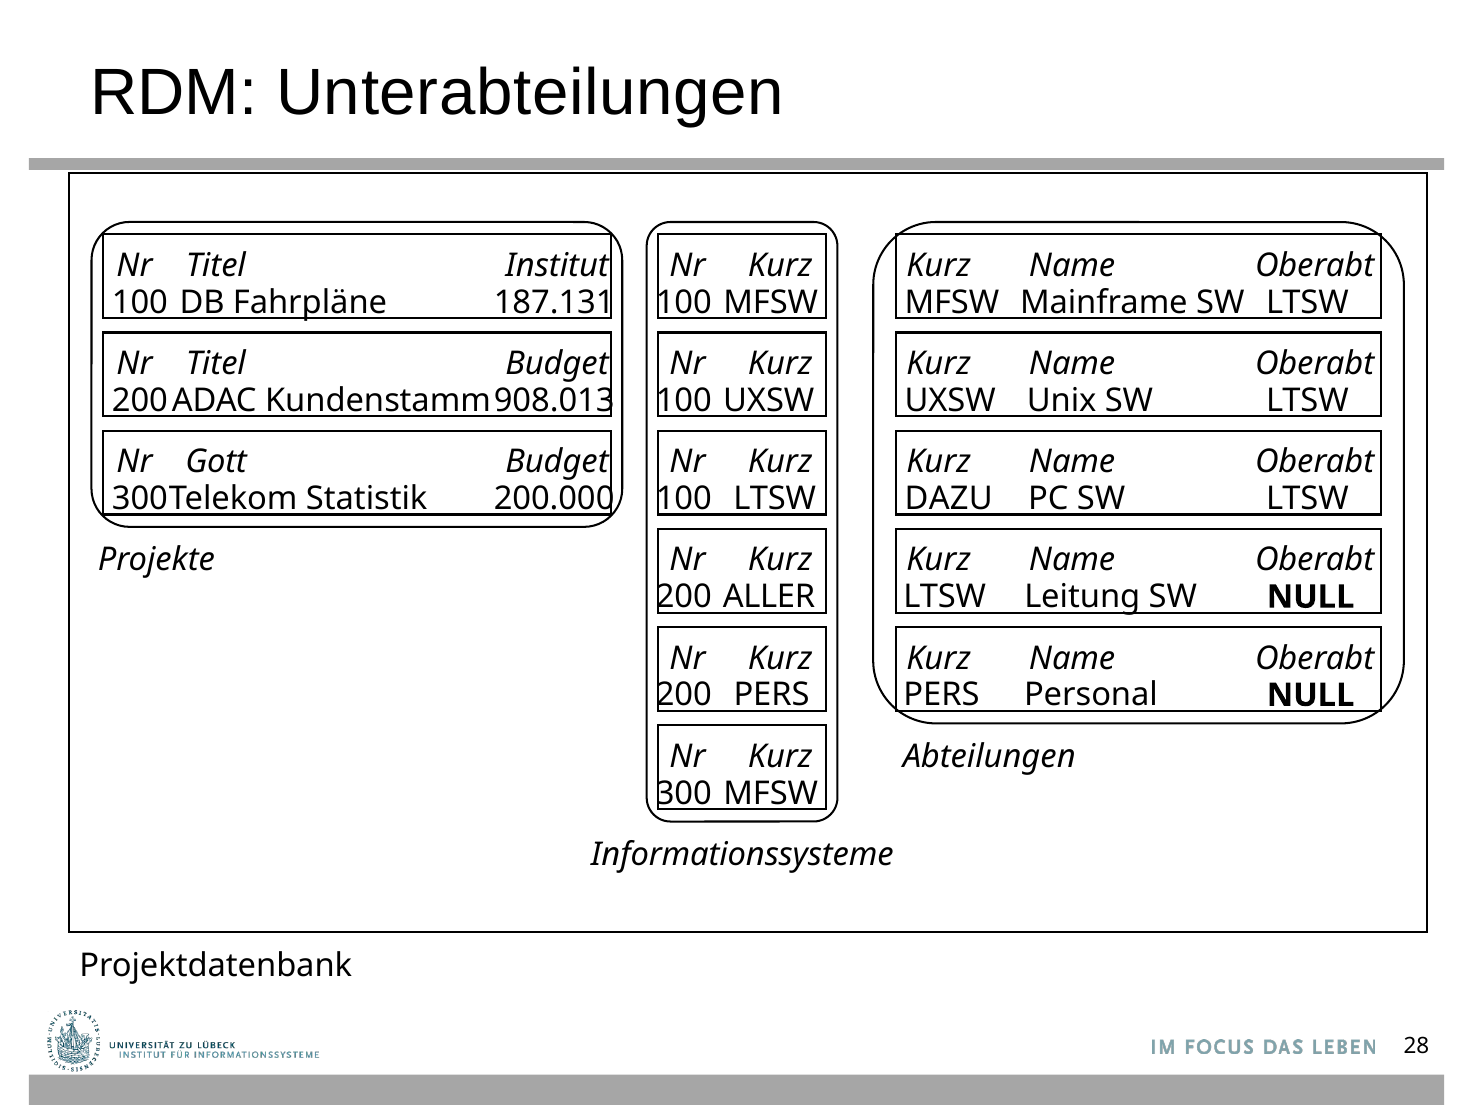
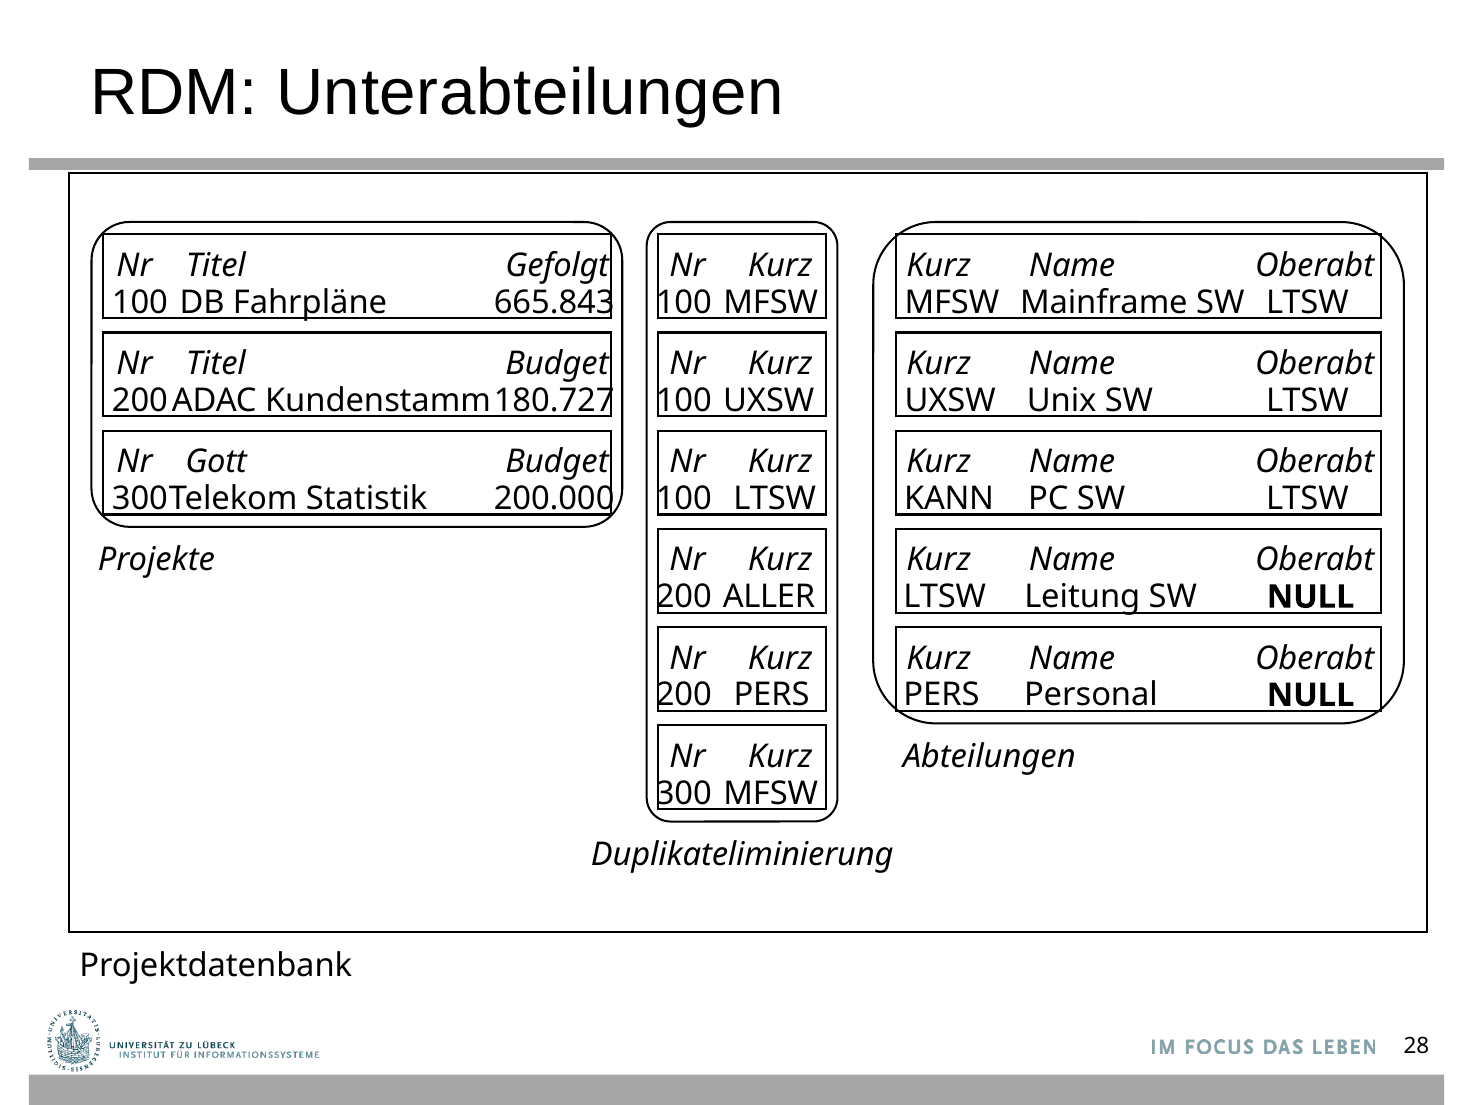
Institut: Institut -> Gefolgt (557, 265)
187.131: 187.131 -> 665.843 (554, 302)
908.013: 908.013 -> 180.727 (554, 400)
DAZU: DAZU -> KANN (949, 499)
Informationssysteme: Informationssysteme -> Duplikateliminierung (742, 855)
